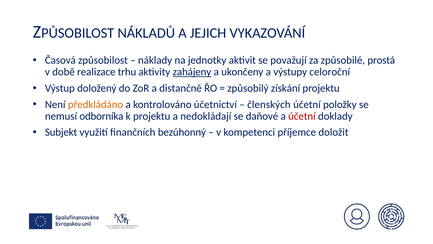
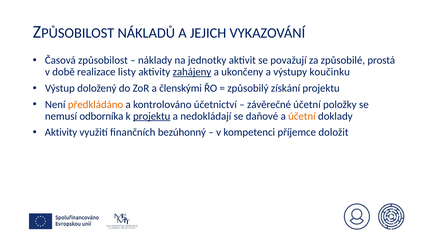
trhu: trhu -> listy (127, 72)
celoroční: celoroční -> koučinku (330, 72)
distančně: distančně -> členskými (181, 88)
členských: členských -> závěrečné (269, 104)
projektu underline: none -> present (152, 116)
účetní colour: red -> orange (302, 116)
Subjekt: Subjekt -> Aktivity (61, 132)
